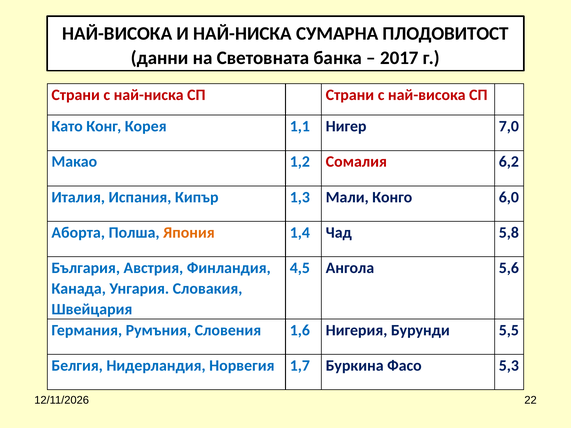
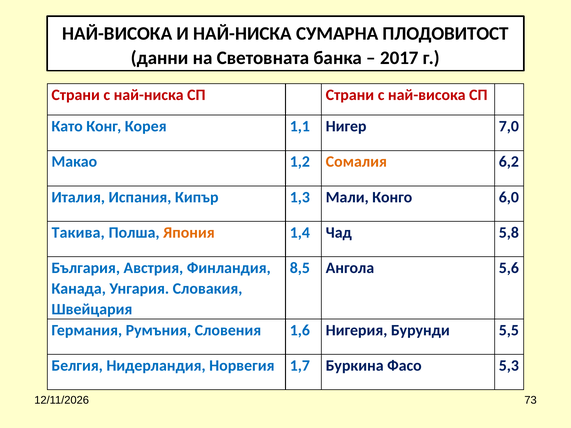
Сомалия colour: red -> orange (356, 162)
Аборта: Аборта -> Такива (78, 233)
4,5: 4,5 -> 8,5 (300, 268)
22: 22 -> 73 (531, 400)
